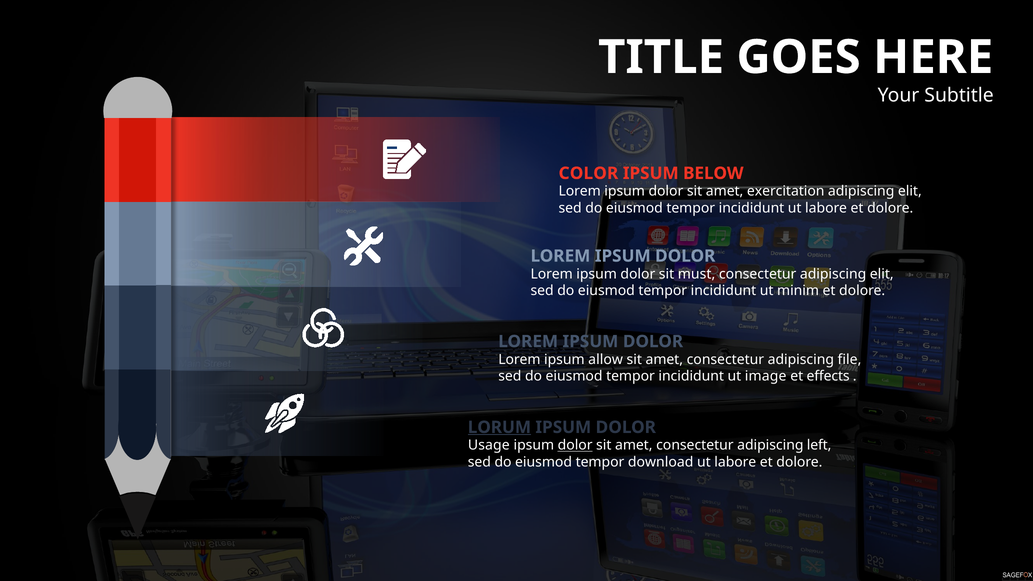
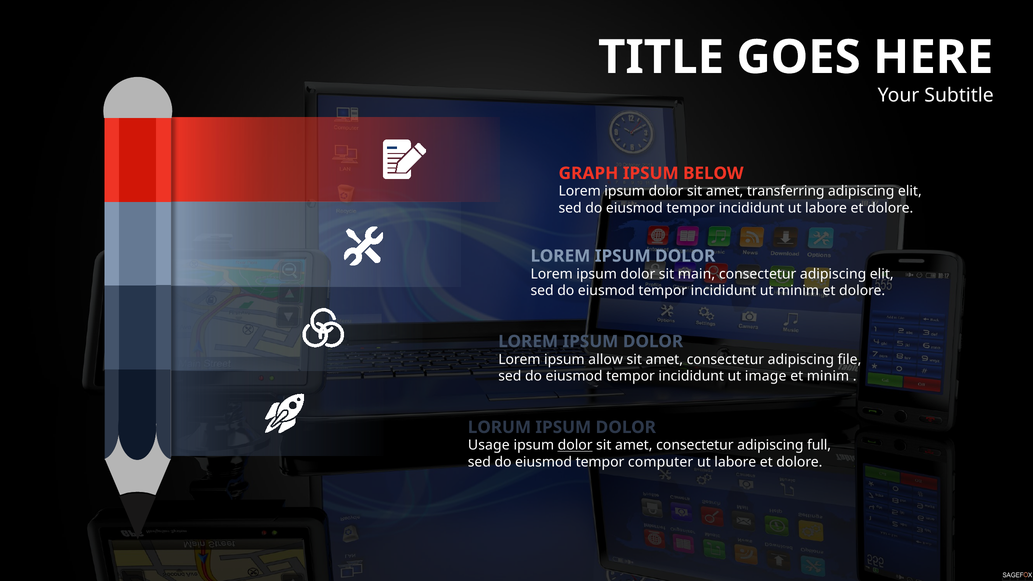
COLOR: COLOR -> GRAPH (588, 173)
exercitation: exercitation -> transferring (786, 191)
must: must -> main (697, 274)
et effects: effects -> minim (828, 376)
LORUM underline: present -> none (499, 427)
left: left -> full (819, 445)
download: download -> computer (661, 462)
